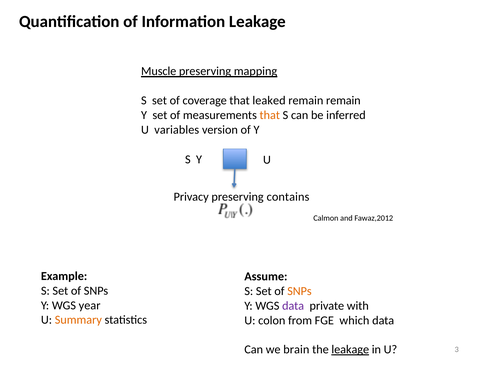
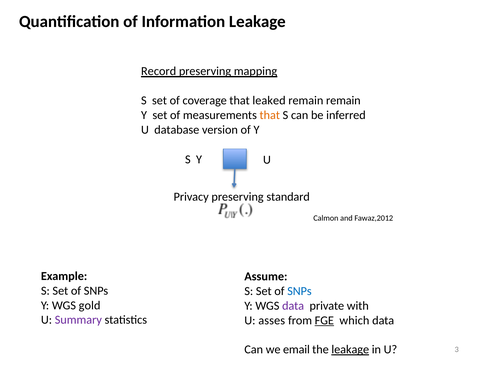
Muscle: Muscle -> Record (159, 71)
variables: variables -> database (177, 130)
contains: contains -> standard (288, 197)
SNPs colour: orange -> blue (299, 291)
year: year -> gold (90, 305)
Summary colour: orange -> purple (78, 320)
colon: colon -> asses (272, 320)
FGE underline: none -> present (324, 320)
brain: brain -> email (296, 350)
